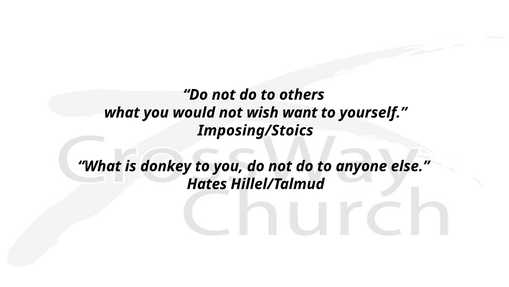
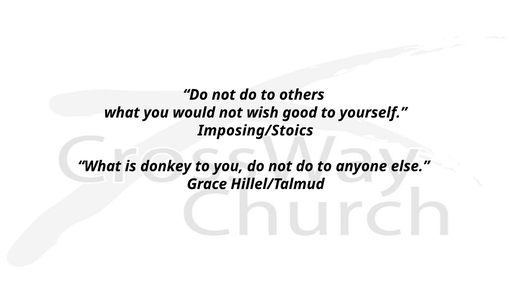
want: want -> good (300, 112)
Hates: Hates -> Grace (207, 184)
